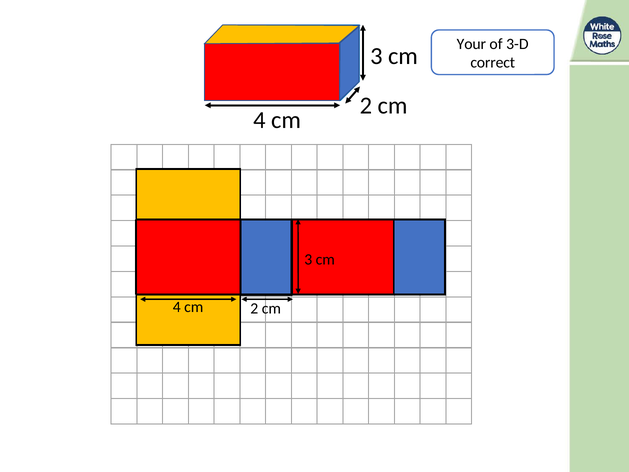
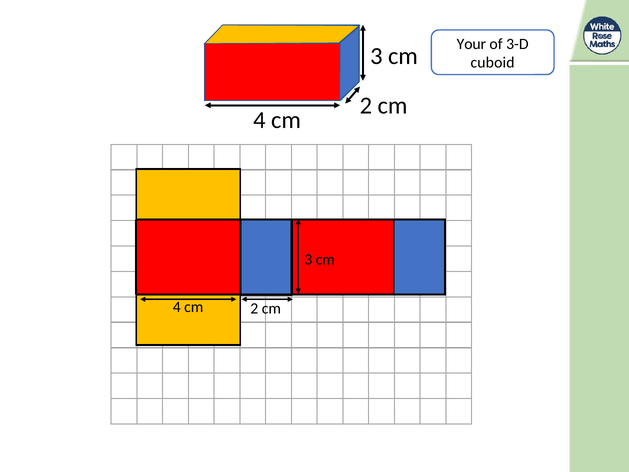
correct: correct -> cuboid (493, 63)
